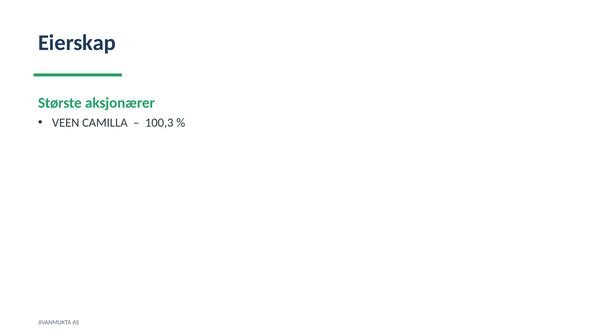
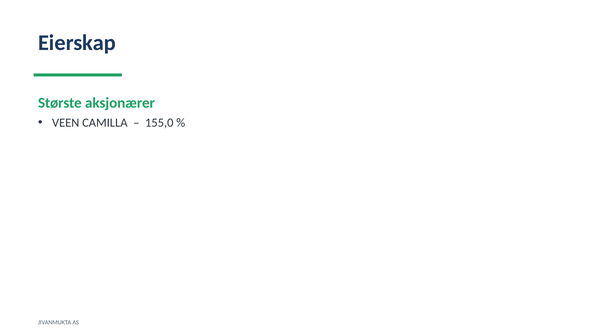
100,3: 100,3 -> 155,0 (159, 123)
